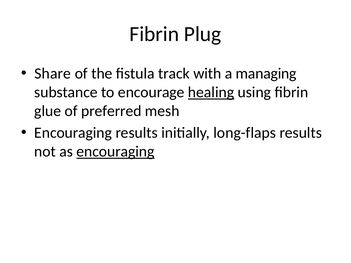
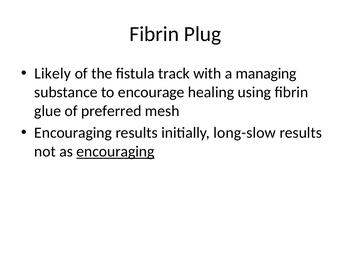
Share: Share -> Likely (53, 74)
healing underline: present -> none (211, 92)
long-flaps: long-flaps -> long-slow (245, 133)
